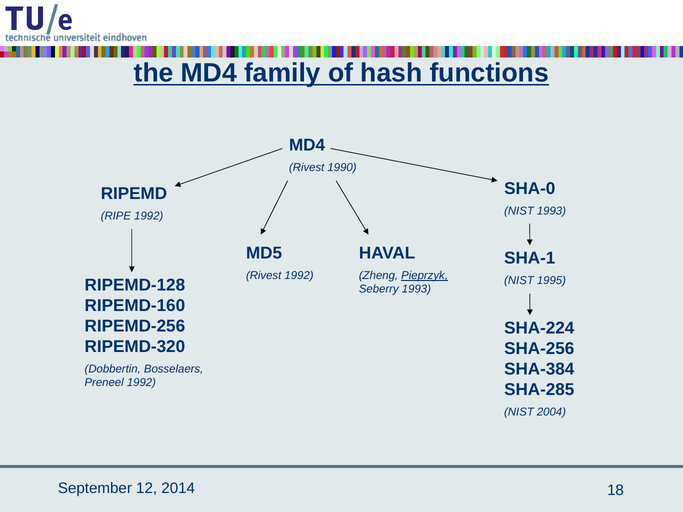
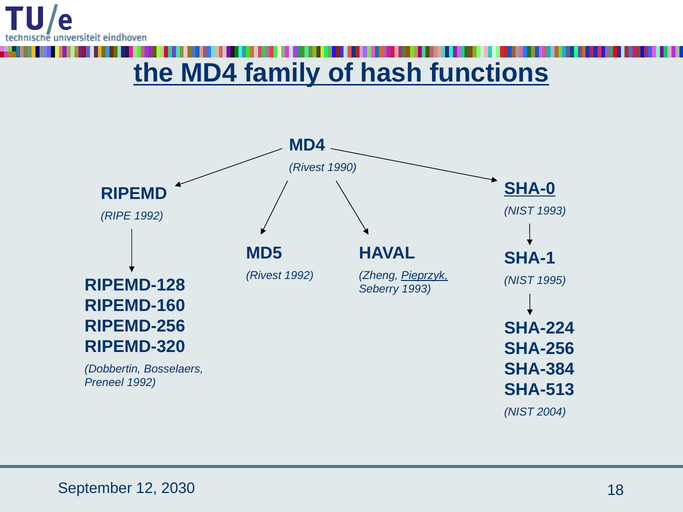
SHA-0 underline: none -> present (530, 189)
SHA-285: SHA-285 -> SHA-513 (539, 390)
2014: 2014 -> 2030 (178, 488)
